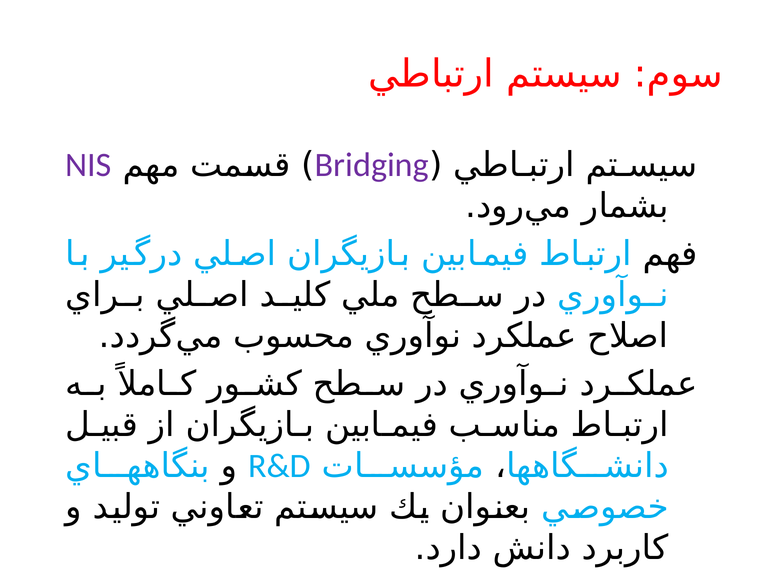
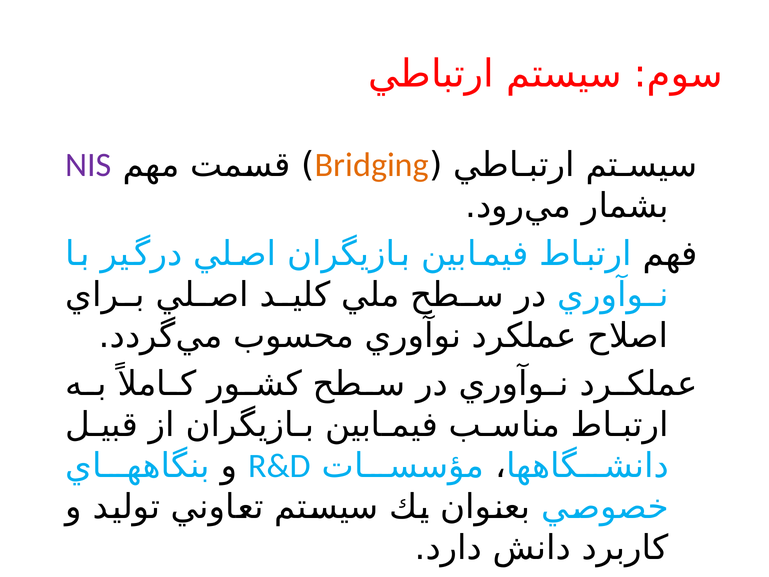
Bridging colour: purple -> orange (372, 165)
